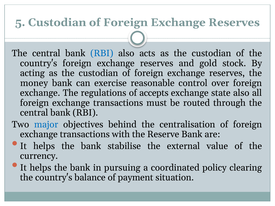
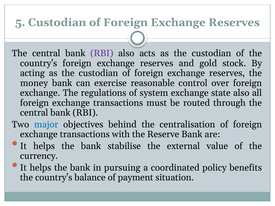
RBI colour: blue -> purple (102, 53)
accepts: accepts -> system (154, 93)
clearing: clearing -> benefits (246, 168)
